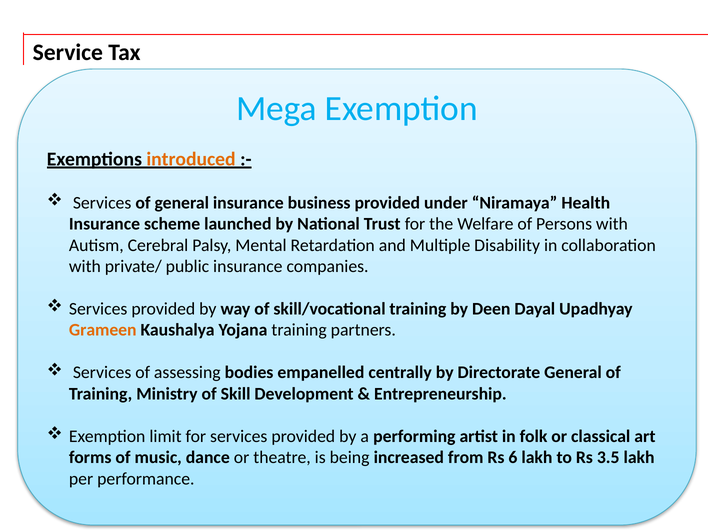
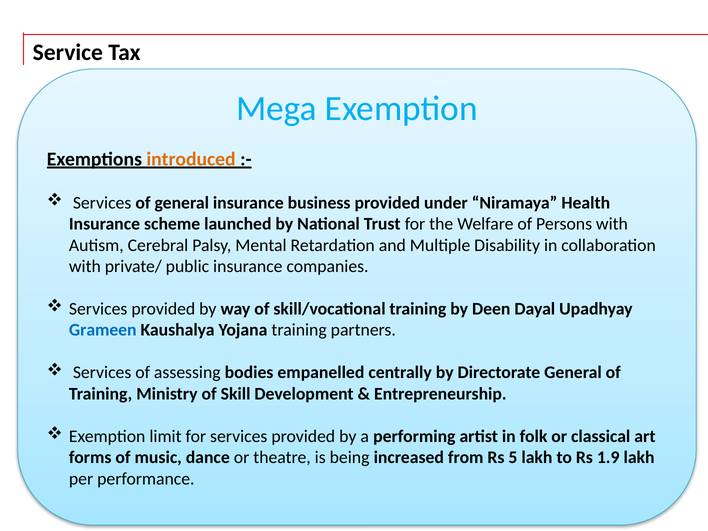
Grameen colour: orange -> blue (103, 330)
6: 6 -> 5 (513, 458)
3.5: 3.5 -> 1.9 (608, 458)
